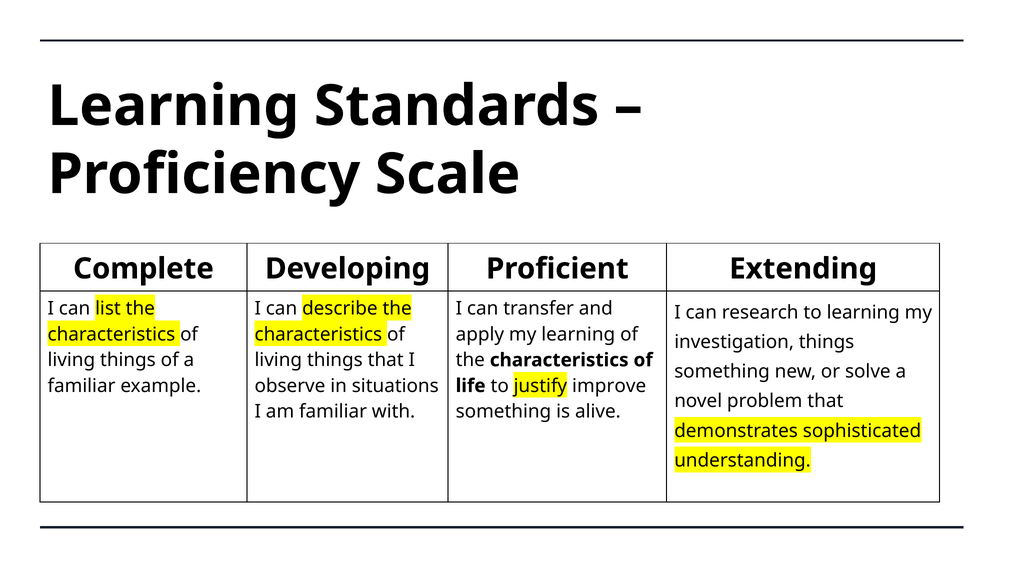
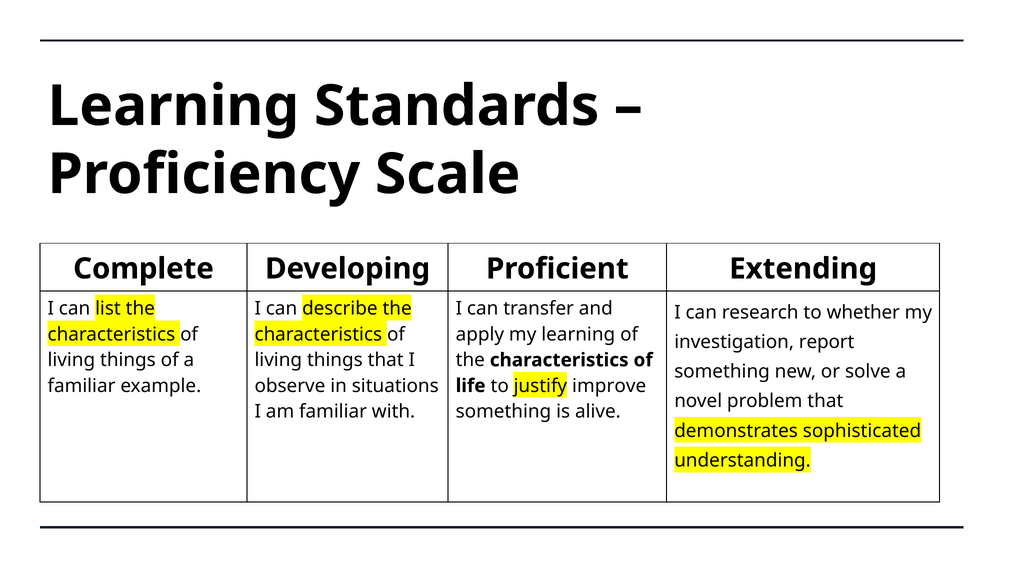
to learning: learning -> whether (863, 312)
investigation things: things -> report (827, 342)
